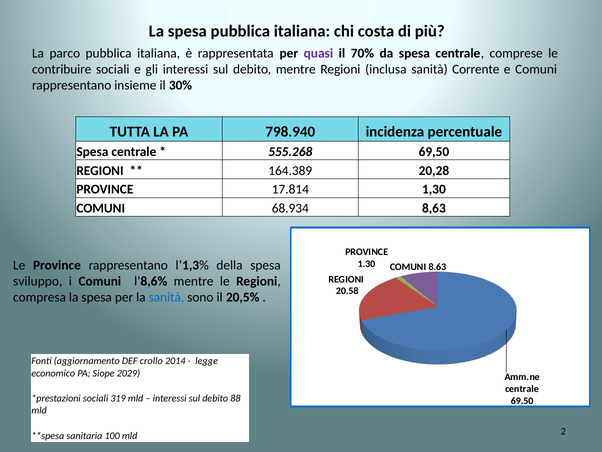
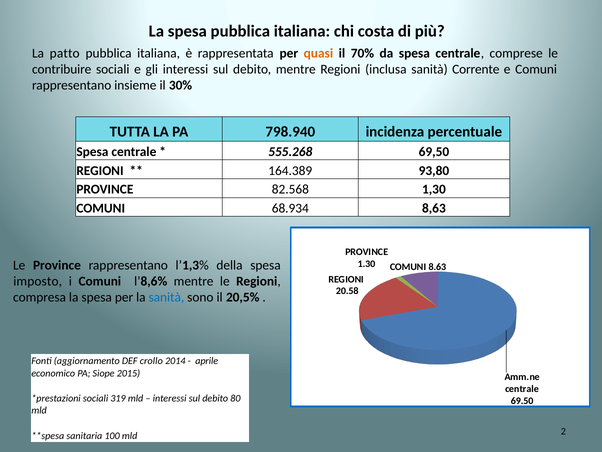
parco: parco -> patto (65, 53)
quasi colour: purple -> orange (318, 53)
20,28: 20,28 -> 93,80 (434, 171)
17.814: 17.814 -> 82.568 (290, 189)
sviluppo: sviluppo -> imposto (38, 281)
legge: legge -> aprile (207, 361)
2029: 2029 -> 2015 (128, 373)
88: 88 -> 80 (235, 398)
